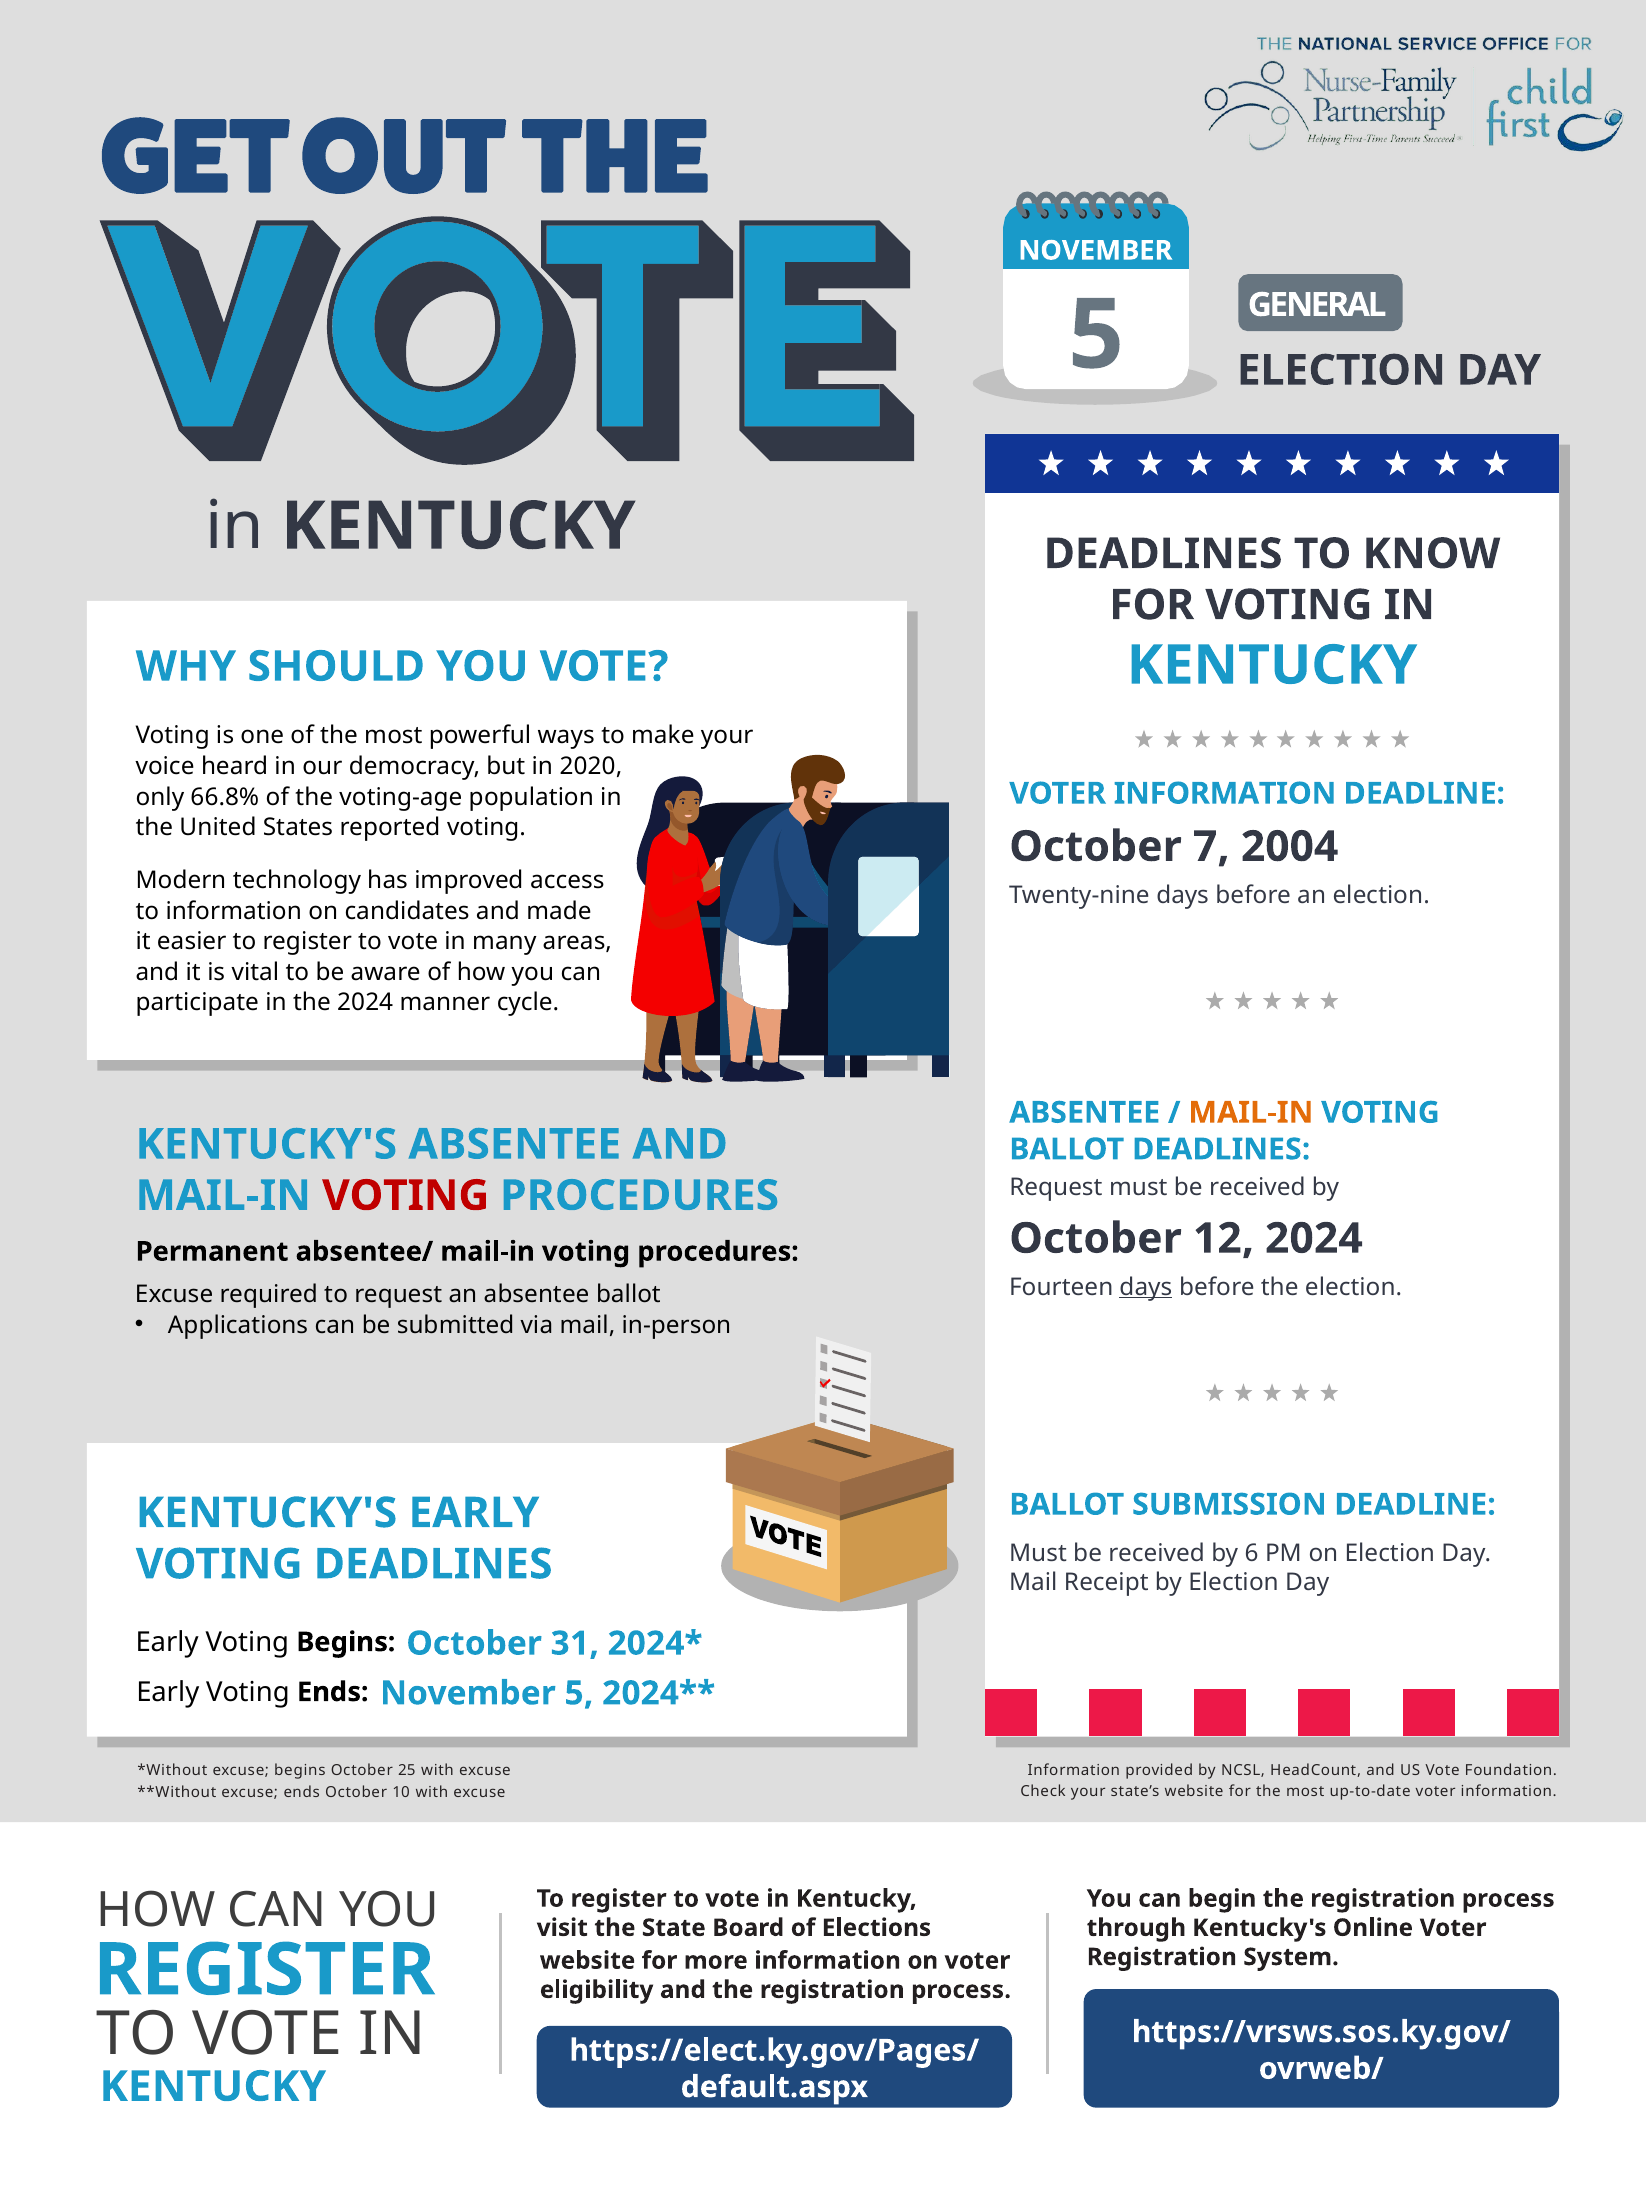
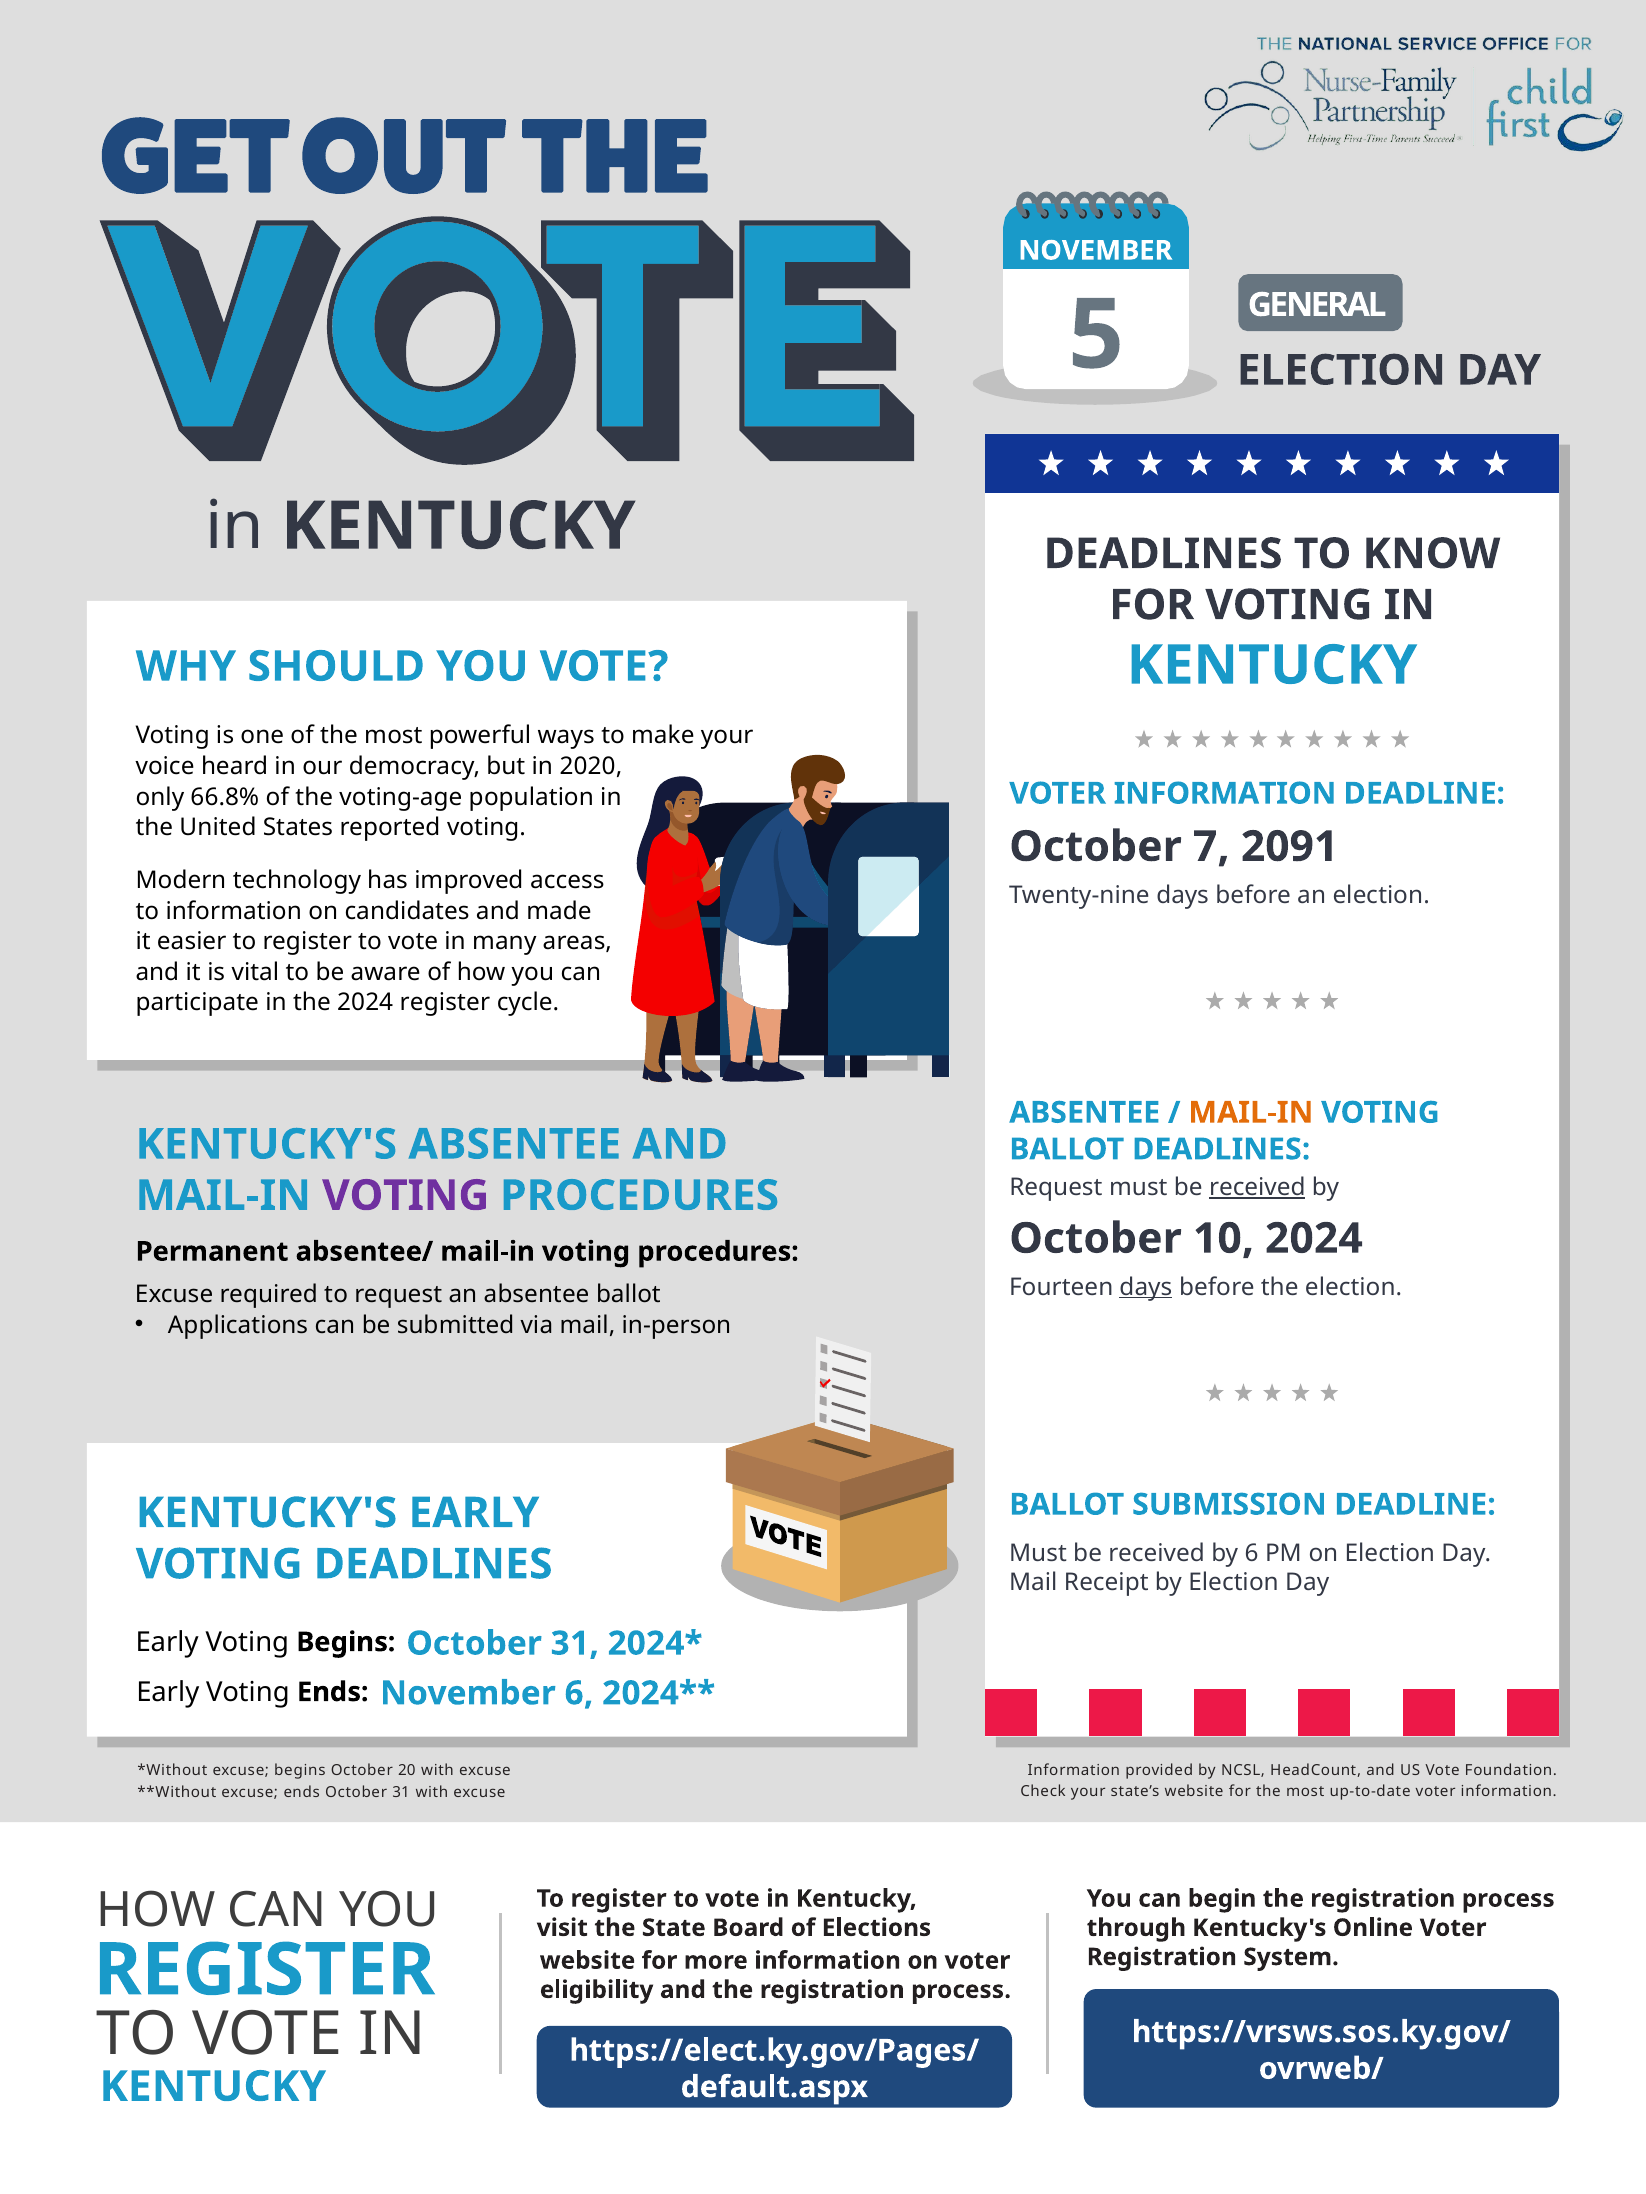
2004: 2004 -> 2091 (1290, 847)
2024 manner: manner -> register (445, 1003)
received underline: none -> present (1257, 1188)
VOTING colour: red -> purple (406, 1196)
12: 12 -> 10 (1224, 1239)
5: 5 -> 6 (579, 1694)
25: 25 -> 20 (407, 1771)
ends October 10: 10 -> 31 (401, 1793)
